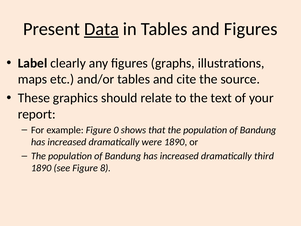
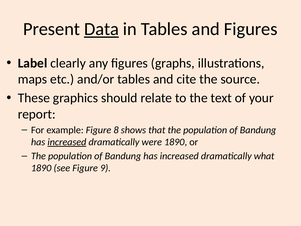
0: 0 -> 8 (116, 130)
increased underline: none -> present (67, 142)
third: third -> what (264, 156)
8: 8 -> 9 (105, 168)
